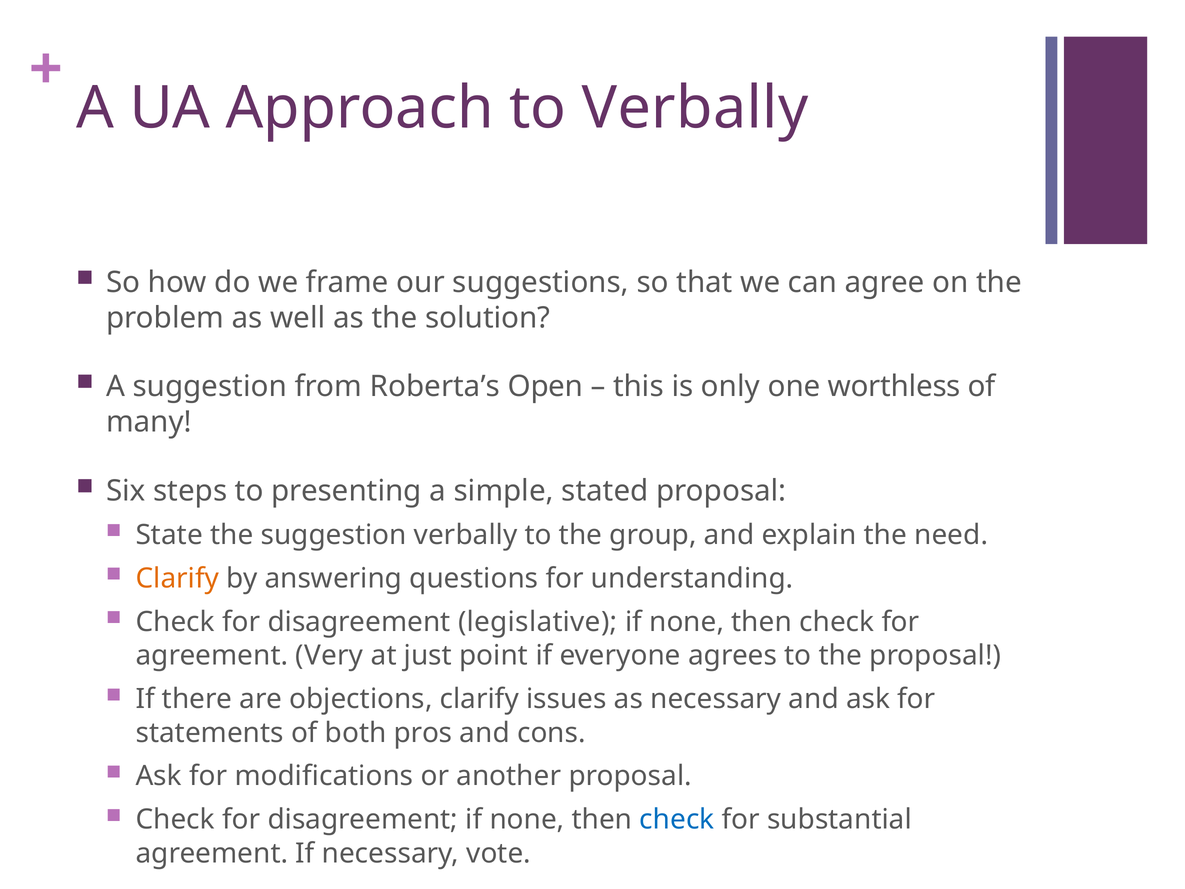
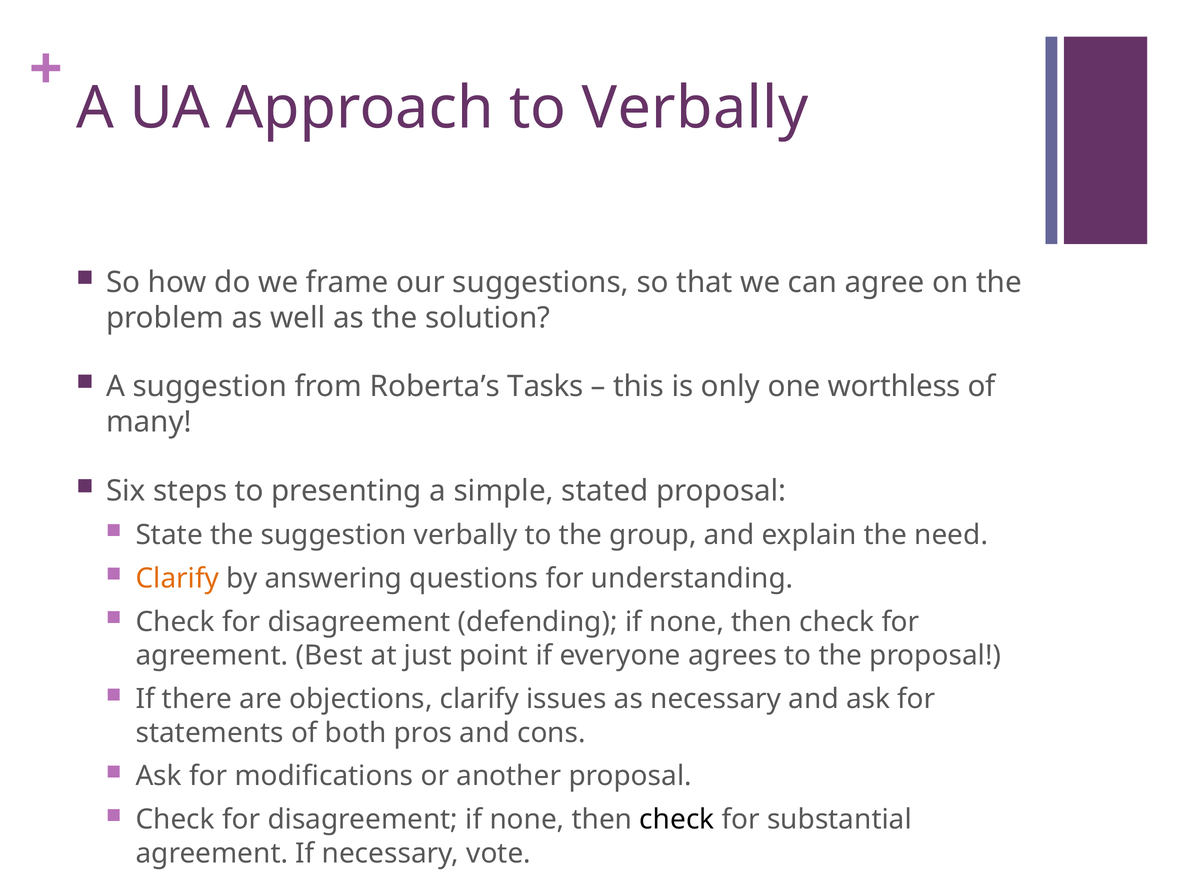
Open: Open -> Tasks (545, 387)
legislative: legislative -> defending (538, 622)
Very: Very -> Best (329, 655)
check colour: blue -> black (677, 820)
